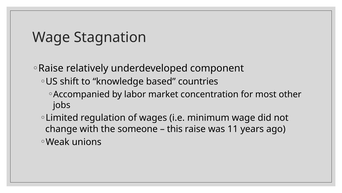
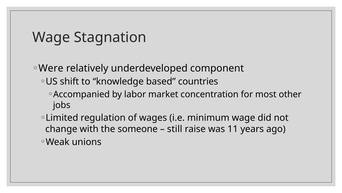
Raise: Raise -> Were (51, 68)
this: this -> still (175, 129)
